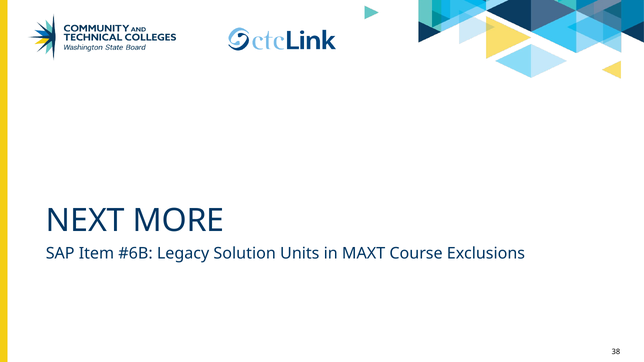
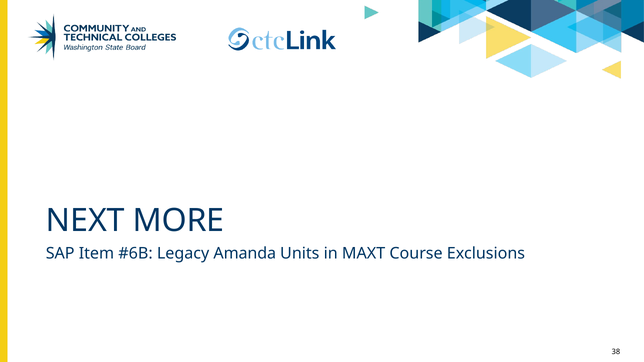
Solution: Solution -> Amanda (245, 253)
